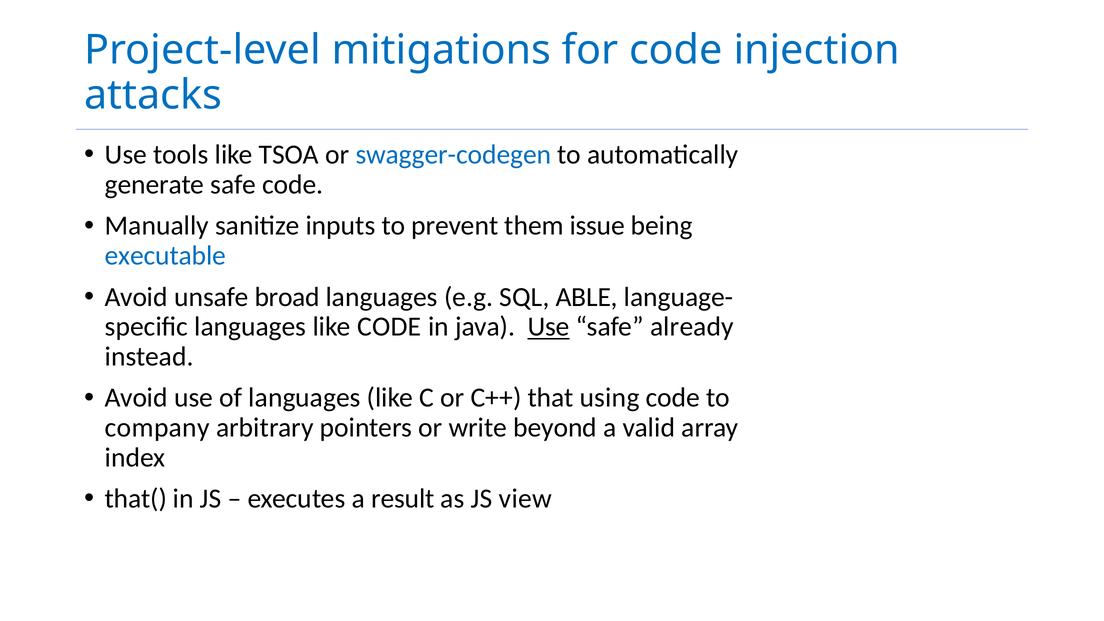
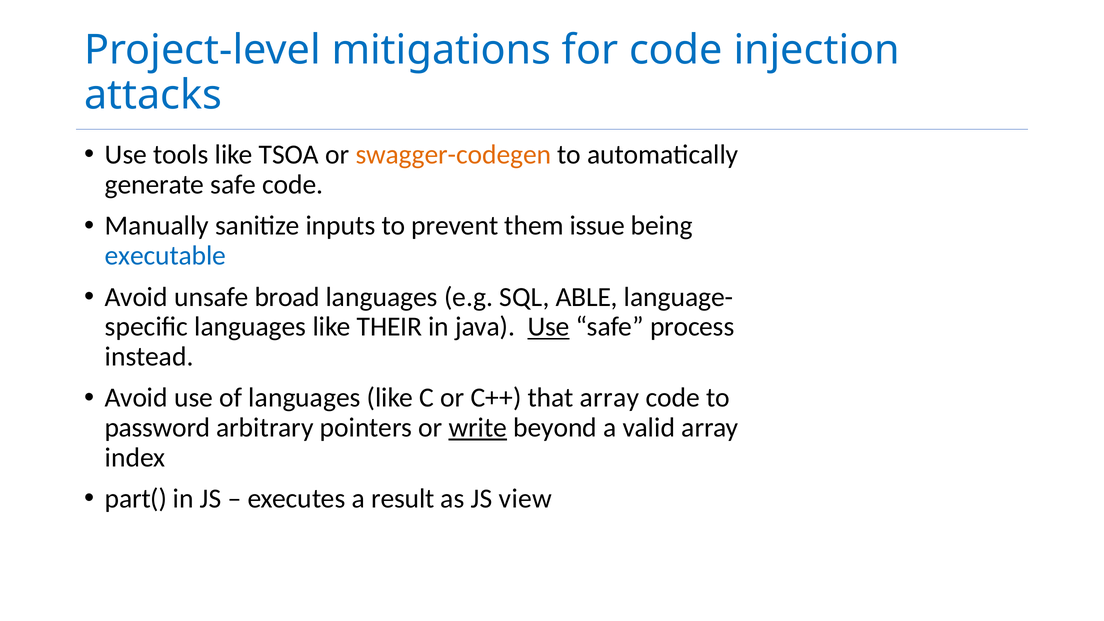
swagger-codegen colour: blue -> orange (453, 155)
like CODE: CODE -> THEIR (389, 327)
already: already -> process (692, 327)
that using: using -> array (610, 398)
company: company -> password (158, 428)
write underline: none -> present (478, 428)
that(: that( -> part( (136, 499)
